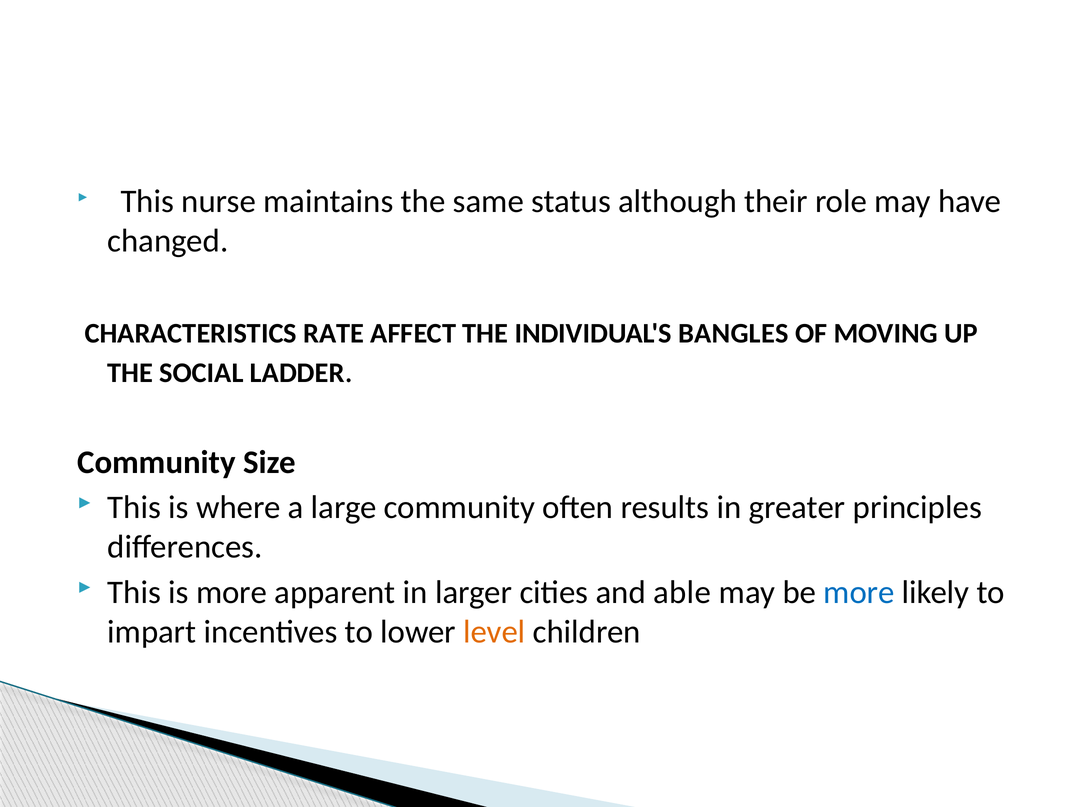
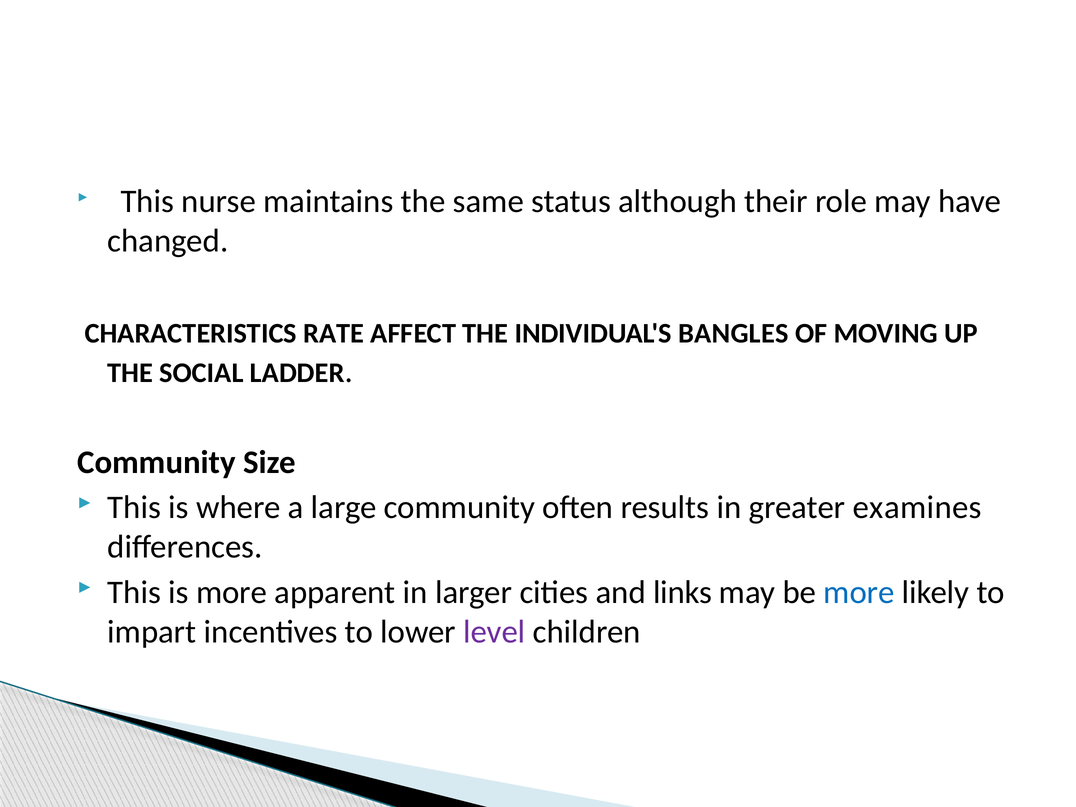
principles: principles -> examines (917, 508)
able: able -> links (683, 592)
level colour: orange -> purple (494, 632)
